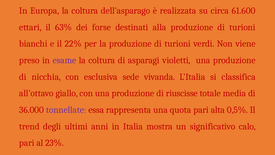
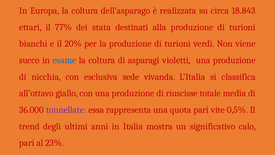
61.600: 61.600 -> 18.843 (244, 11)
63%: 63% -> 77% (63, 27)
forse: forse -> stata (101, 27)
22%: 22% -> 20% (73, 44)
preso: preso -> succo (29, 60)
esame colour: purple -> blue (64, 60)
alta: alta -> vite (218, 110)
